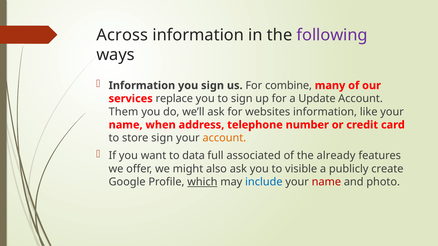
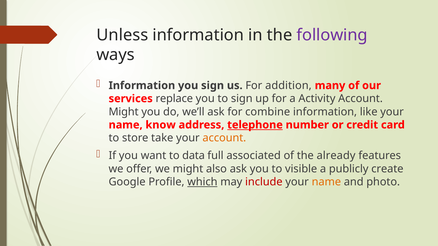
Across: Across -> Unless (122, 35)
combine: combine -> addition (288, 86)
Update: Update -> Activity (317, 99)
Them: Them -> Might (124, 112)
websites: websites -> combine (268, 112)
when: when -> know (161, 125)
telephone underline: none -> present (255, 125)
store sign: sign -> take (162, 138)
include colour: blue -> red (264, 182)
name colour: red -> orange (326, 182)
